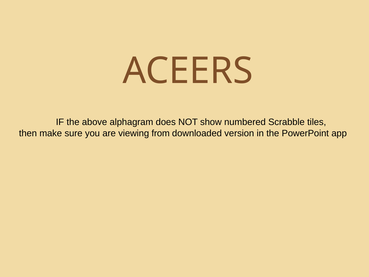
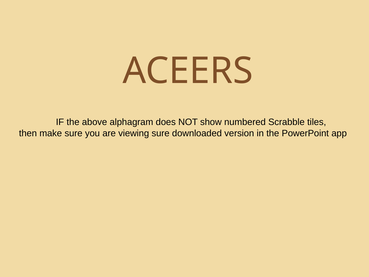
viewing from: from -> sure (161, 133)
